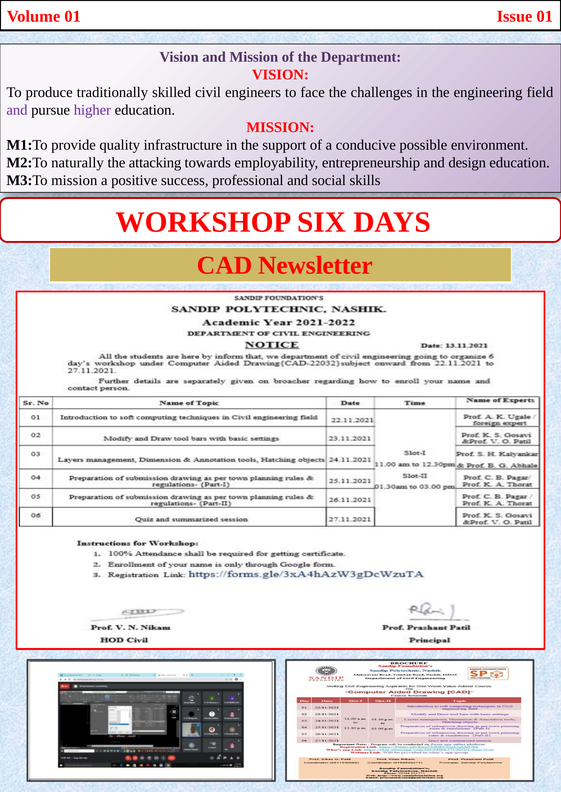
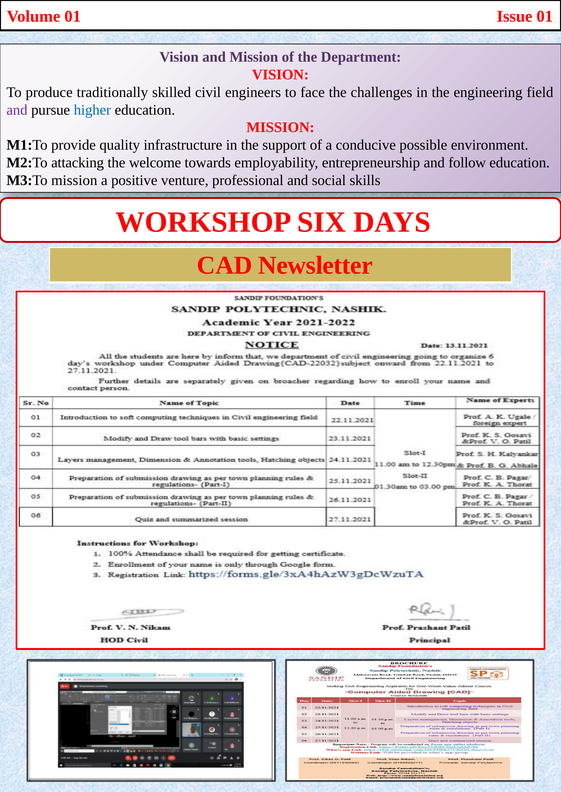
higher colour: purple -> blue (92, 110)
naturally: naturally -> attacking (78, 163)
attacking: attacking -> welcome (155, 163)
design: design -> follow (467, 163)
success: success -> venture (185, 180)
